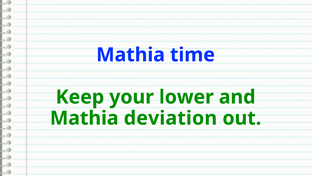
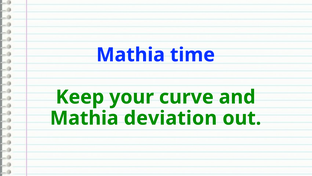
lower: lower -> curve (186, 97)
